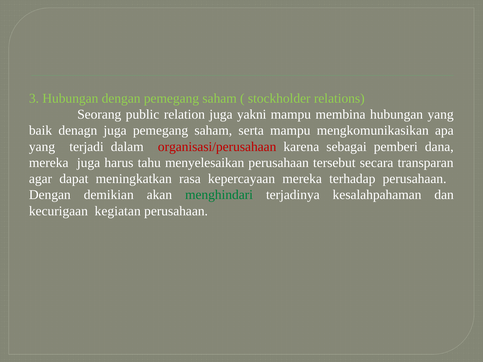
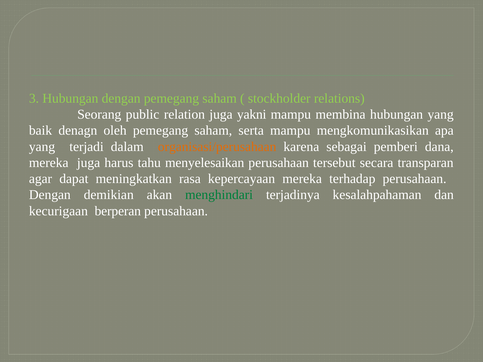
denagn juga: juga -> oleh (115, 131)
organisasi/perusahaan colour: red -> orange (217, 147)
kegiatan: kegiatan -> berperan (118, 211)
